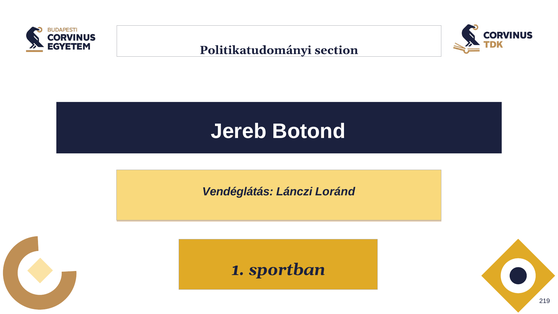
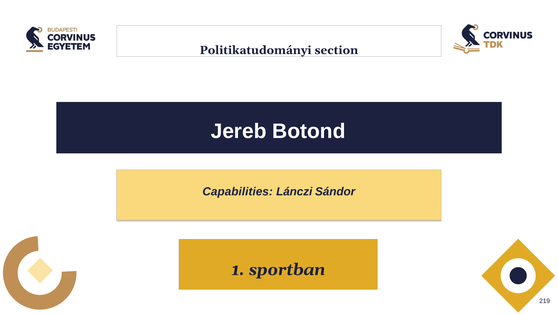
Vendéglátás: Vendéglátás -> Capabilities (238, 192)
Loránd: Loránd -> Sándor (335, 192)
